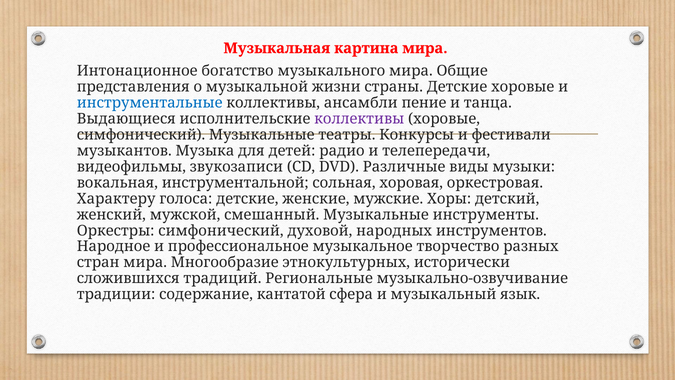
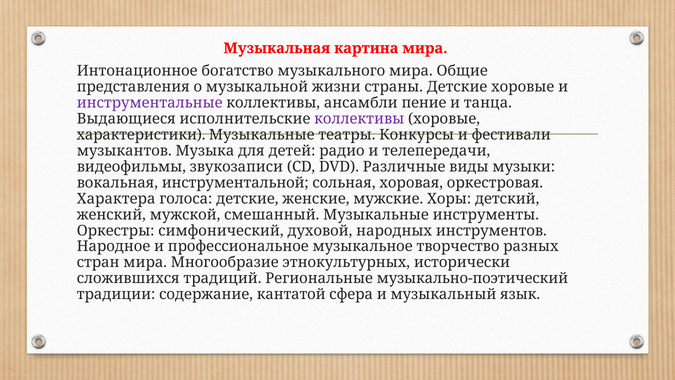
инструментальные colour: blue -> purple (150, 103)
симфонический: симфонический -> характеристики (141, 135)
Характеру: Характеру -> Характера (116, 199)
музыкально-озвучивание: музыкально-озвучивание -> музыкально-поэтический (472, 278)
